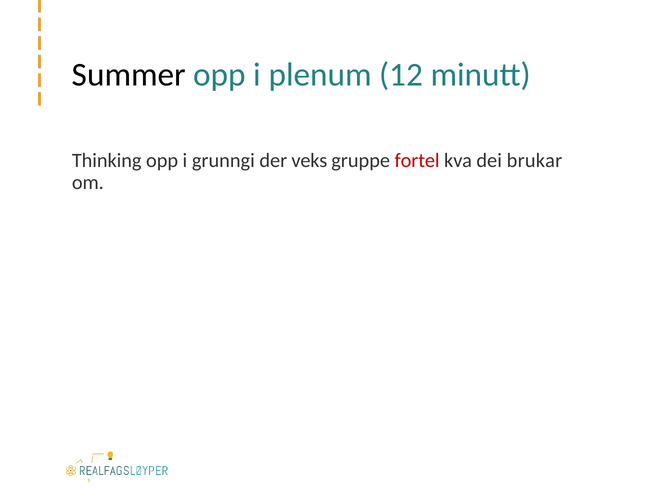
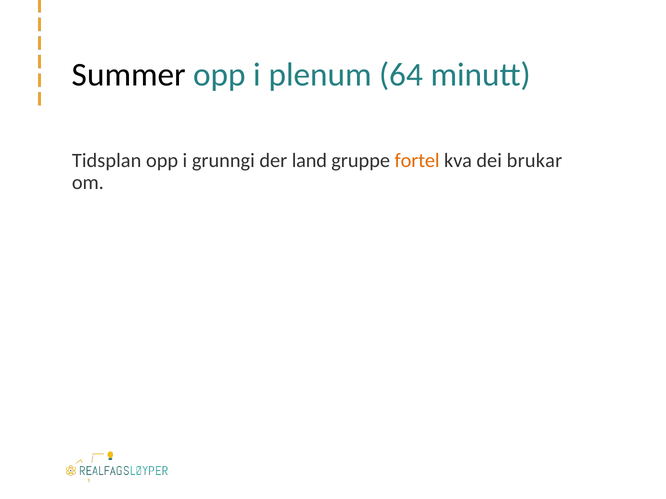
12: 12 -> 64 (401, 75)
Thinking: Thinking -> Tidsplan (107, 161)
veks: veks -> land (309, 161)
fortel colour: red -> orange (417, 161)
